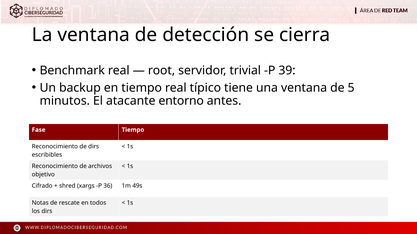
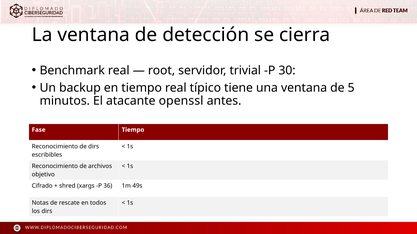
39: 39 -> 30 (287, 71)
entorno: entorno -> openssl (181, 101)
